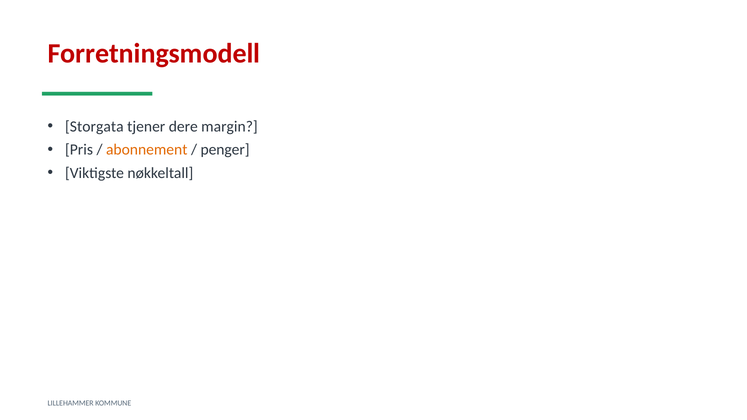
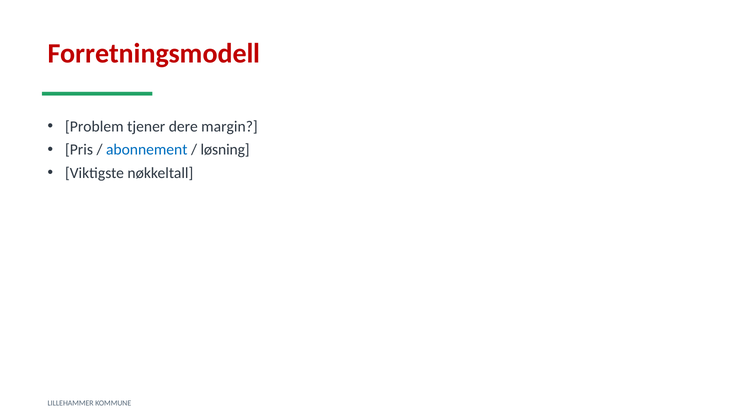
Storgata: Storgata -> Problem (94, 127)
abonnement colour: orange -> blue (147, 150)
penger: penger -> løsning (225, 150)
